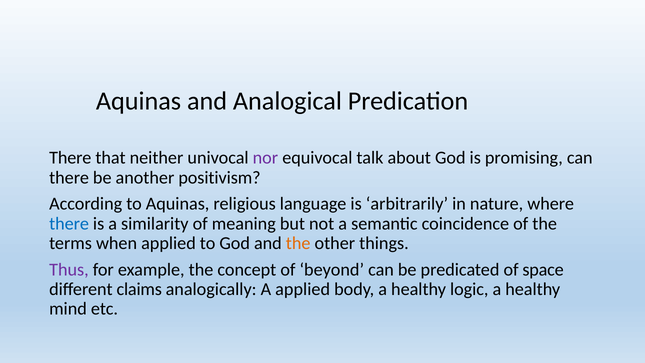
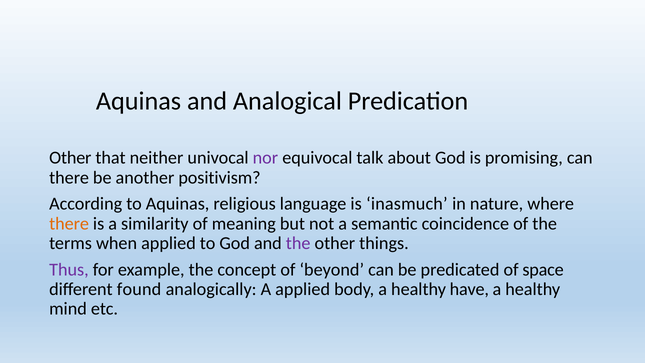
There: There -> Other (70, 158)
arbitrarily: arbitrarily -> inasmuch (407, 204)
there colour: blue -> orange (69, 223)
the colour: orange -> purple (298, 243)
claims: claims -> found (139, 289)
logic: logic -> have (469, 289)
